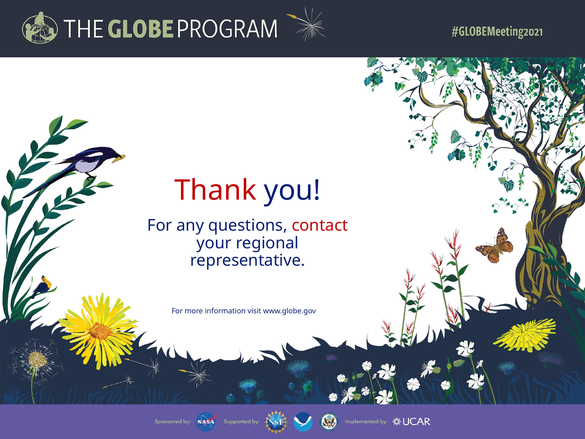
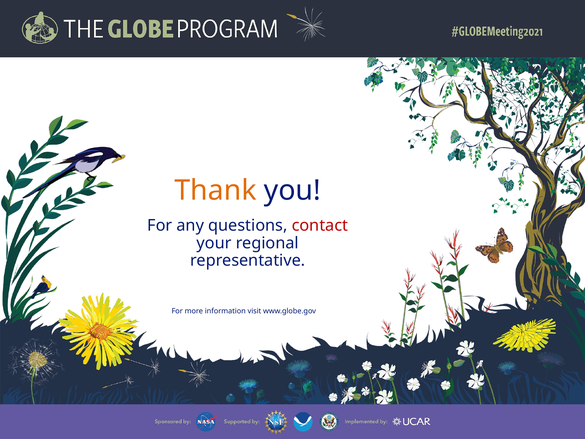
Thank colour: red -> orange (216, 190)
